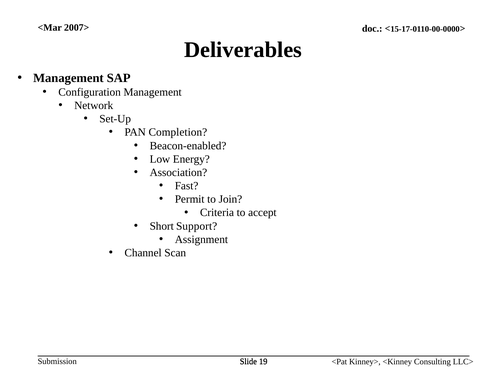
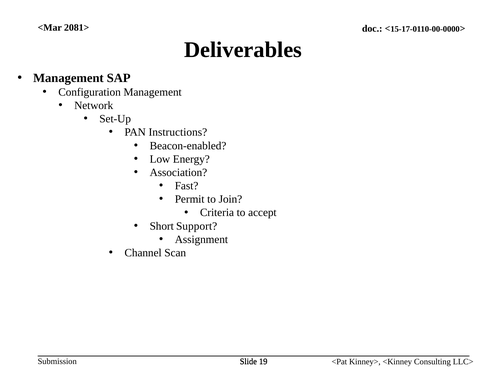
2007>: 2007> -> 2081> (77, 28)
Completion: Completion -> Instructions (178, 132)
